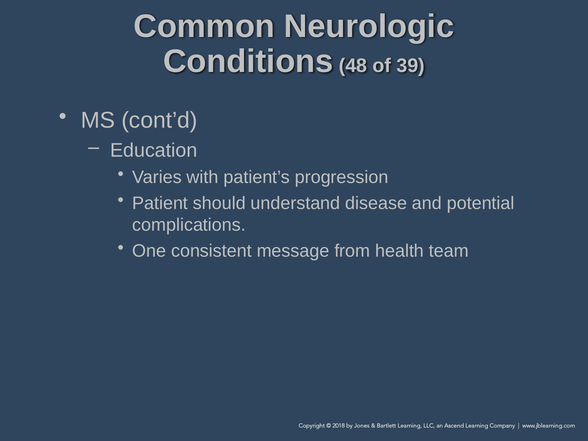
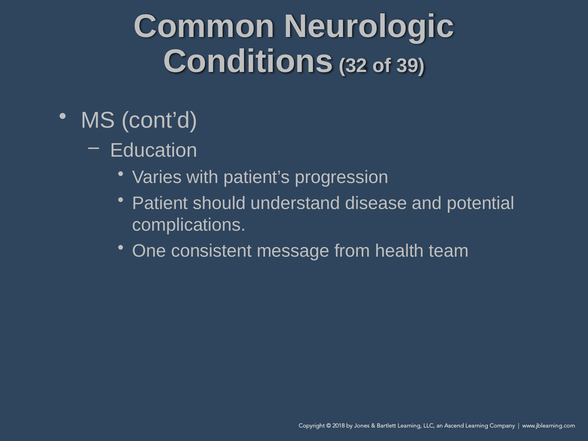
48: 48 -> 32 (353, 66)
